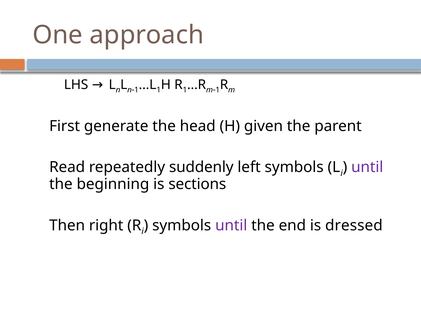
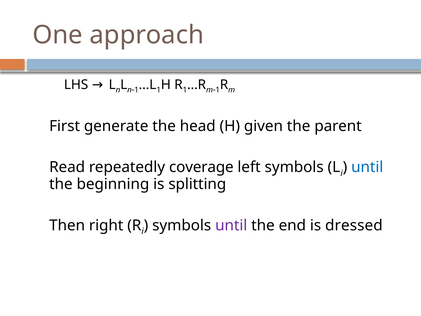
suddenly: suddenly -> coverage (201, 167)
until colour: purple -> blue (367, 167)
sections: sections -> splitting (197, 184)
